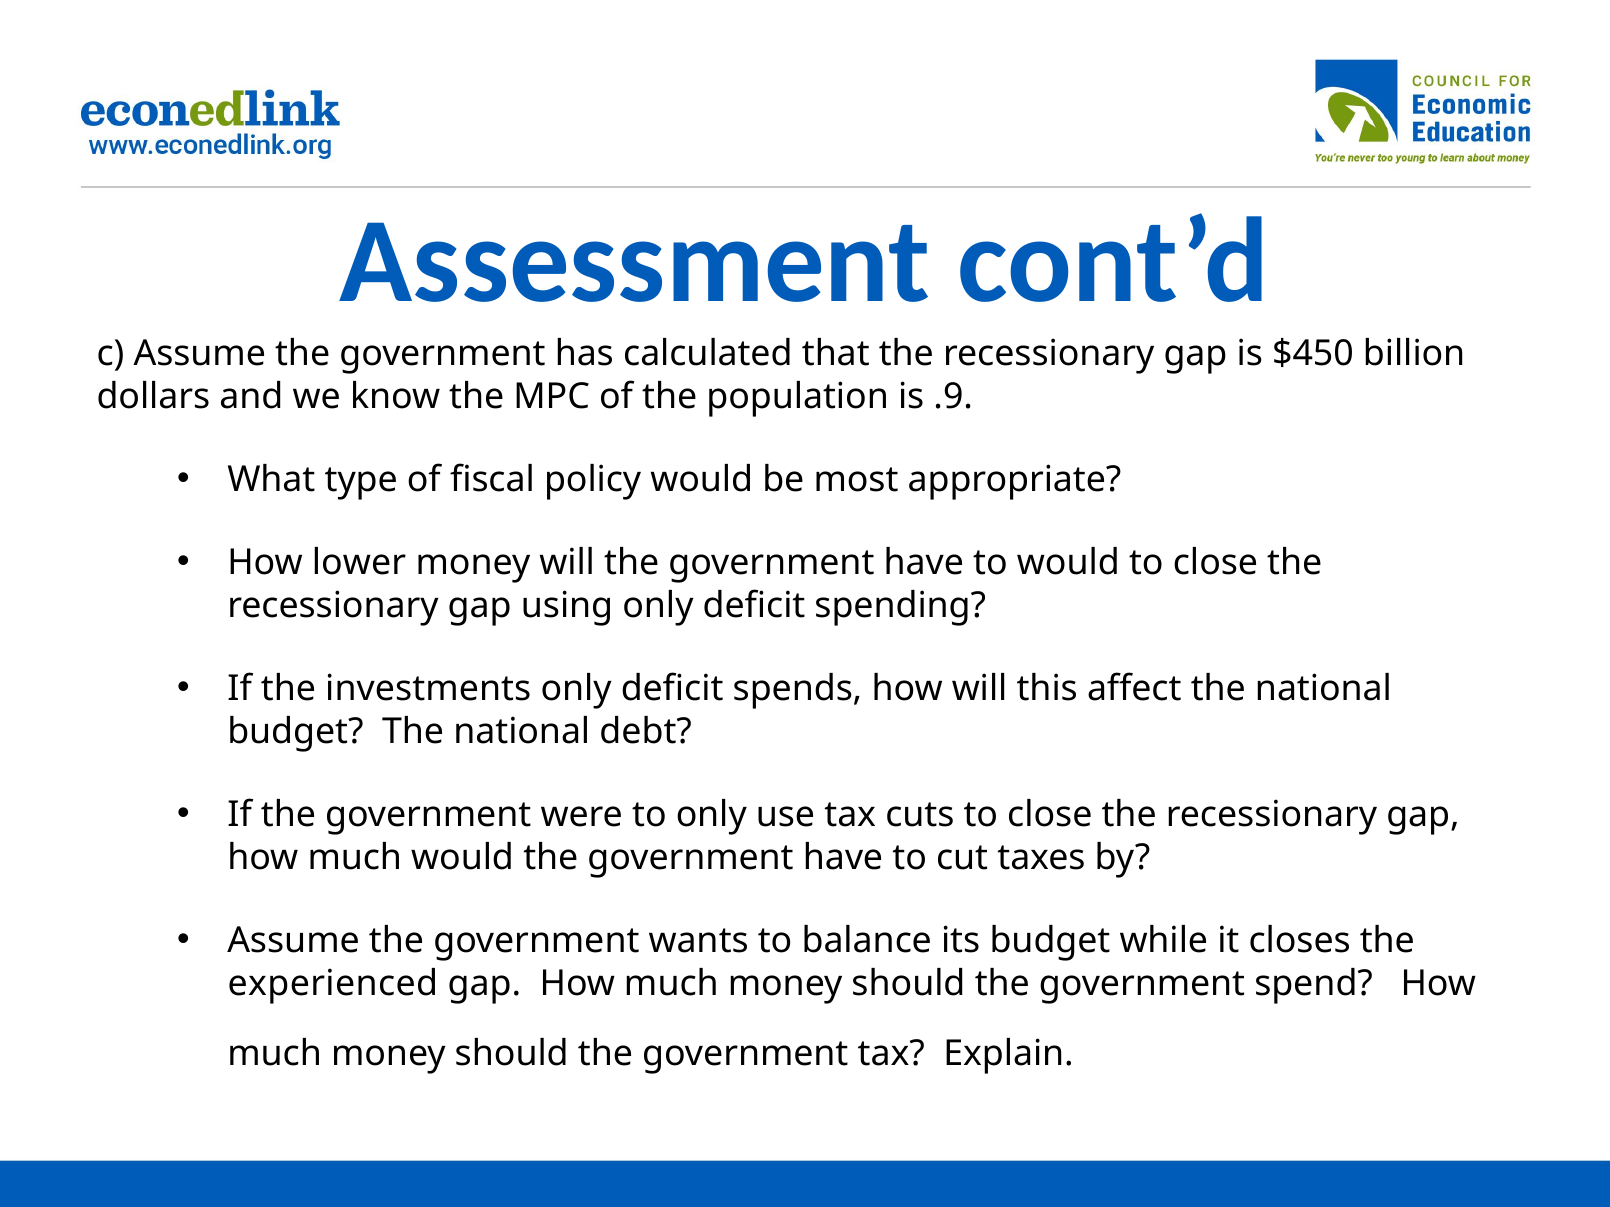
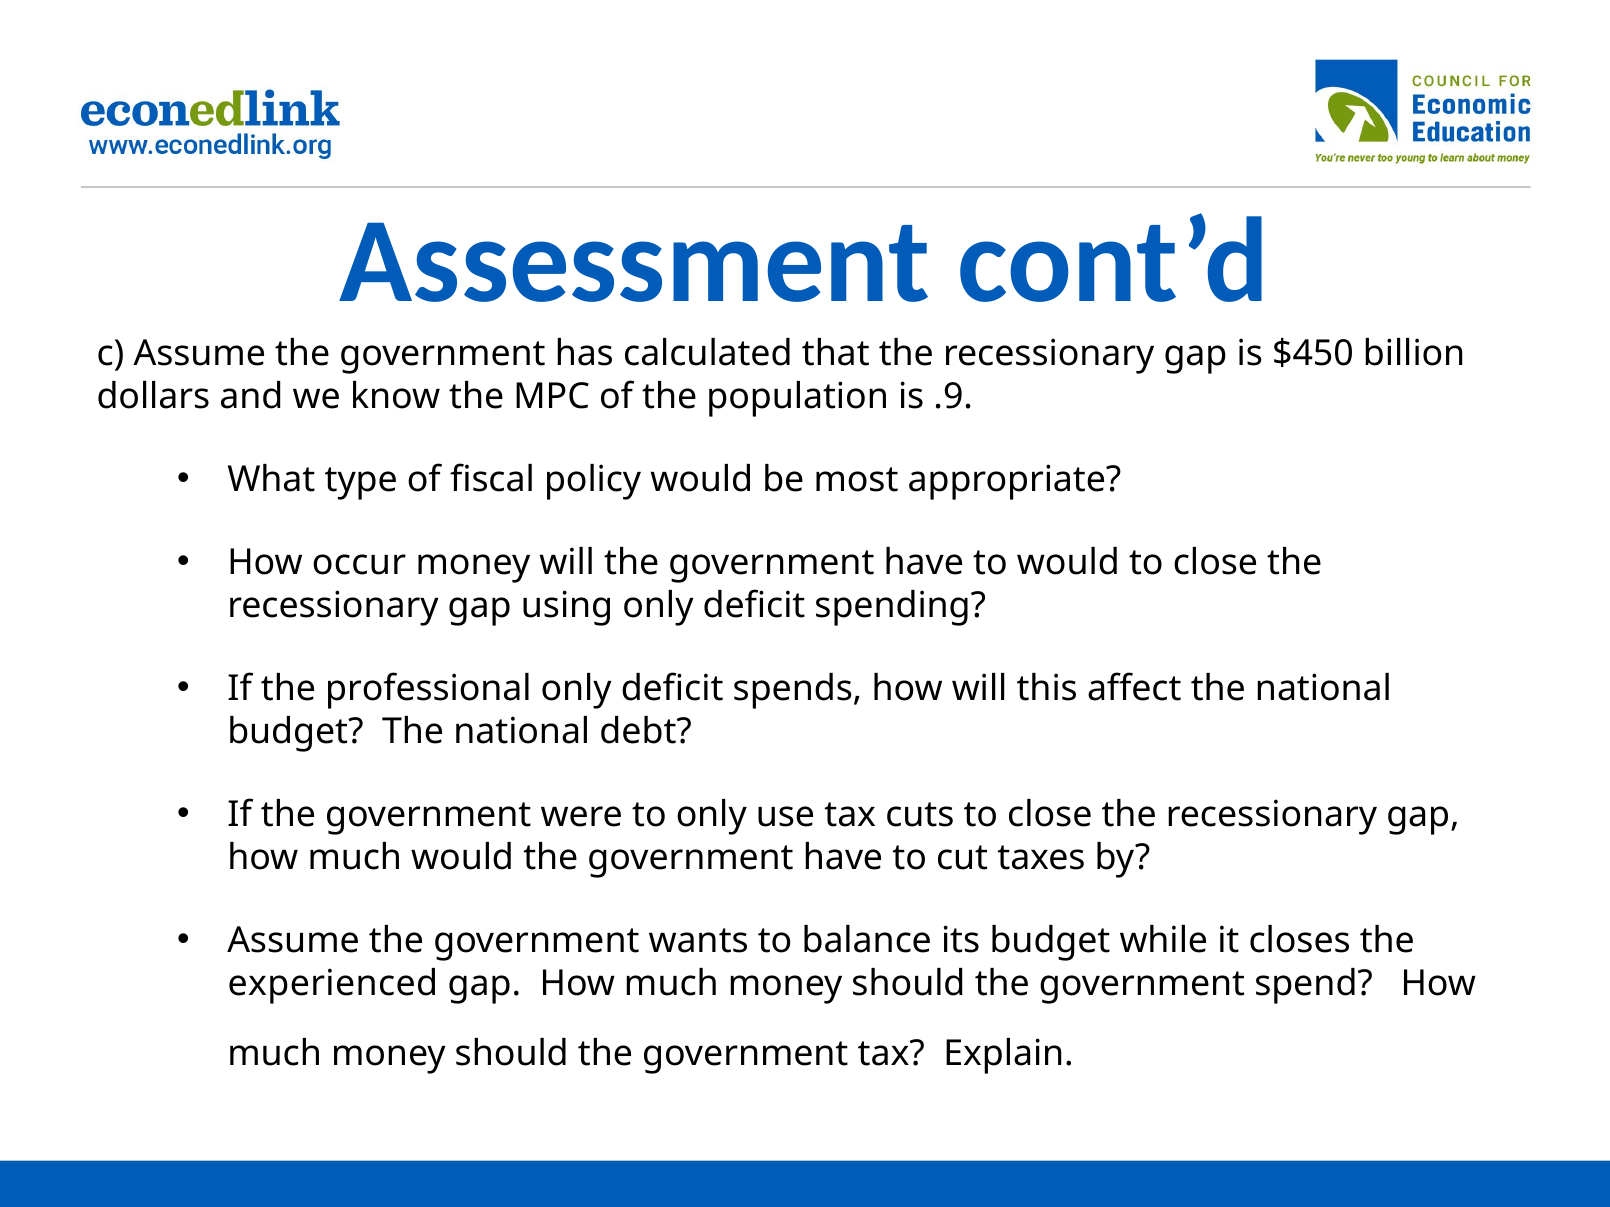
lower: lower -> occur (359, 563)
investments: investments -> professional (428, 689)
